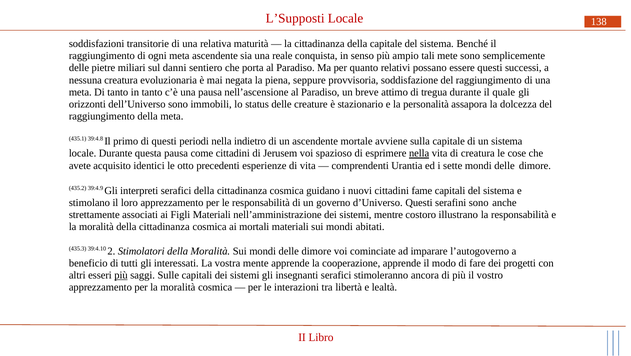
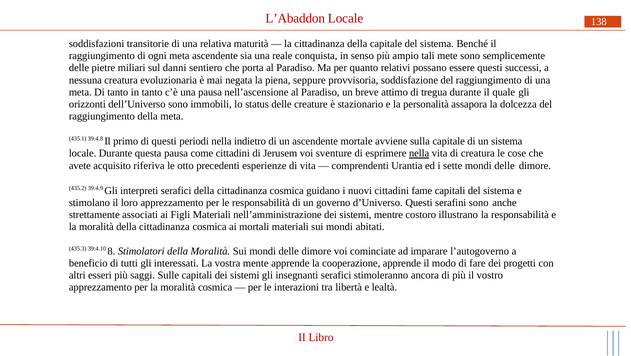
L’Supposti: L’Supposti -> L’Abaddon (295, 19)
spazioso: spazioso -> sventure (334, 153)
identici: identici -> riferiva (149, 165)
2: 2 -> 8 (111, 251)
più underline: present -> none (121, 275)
